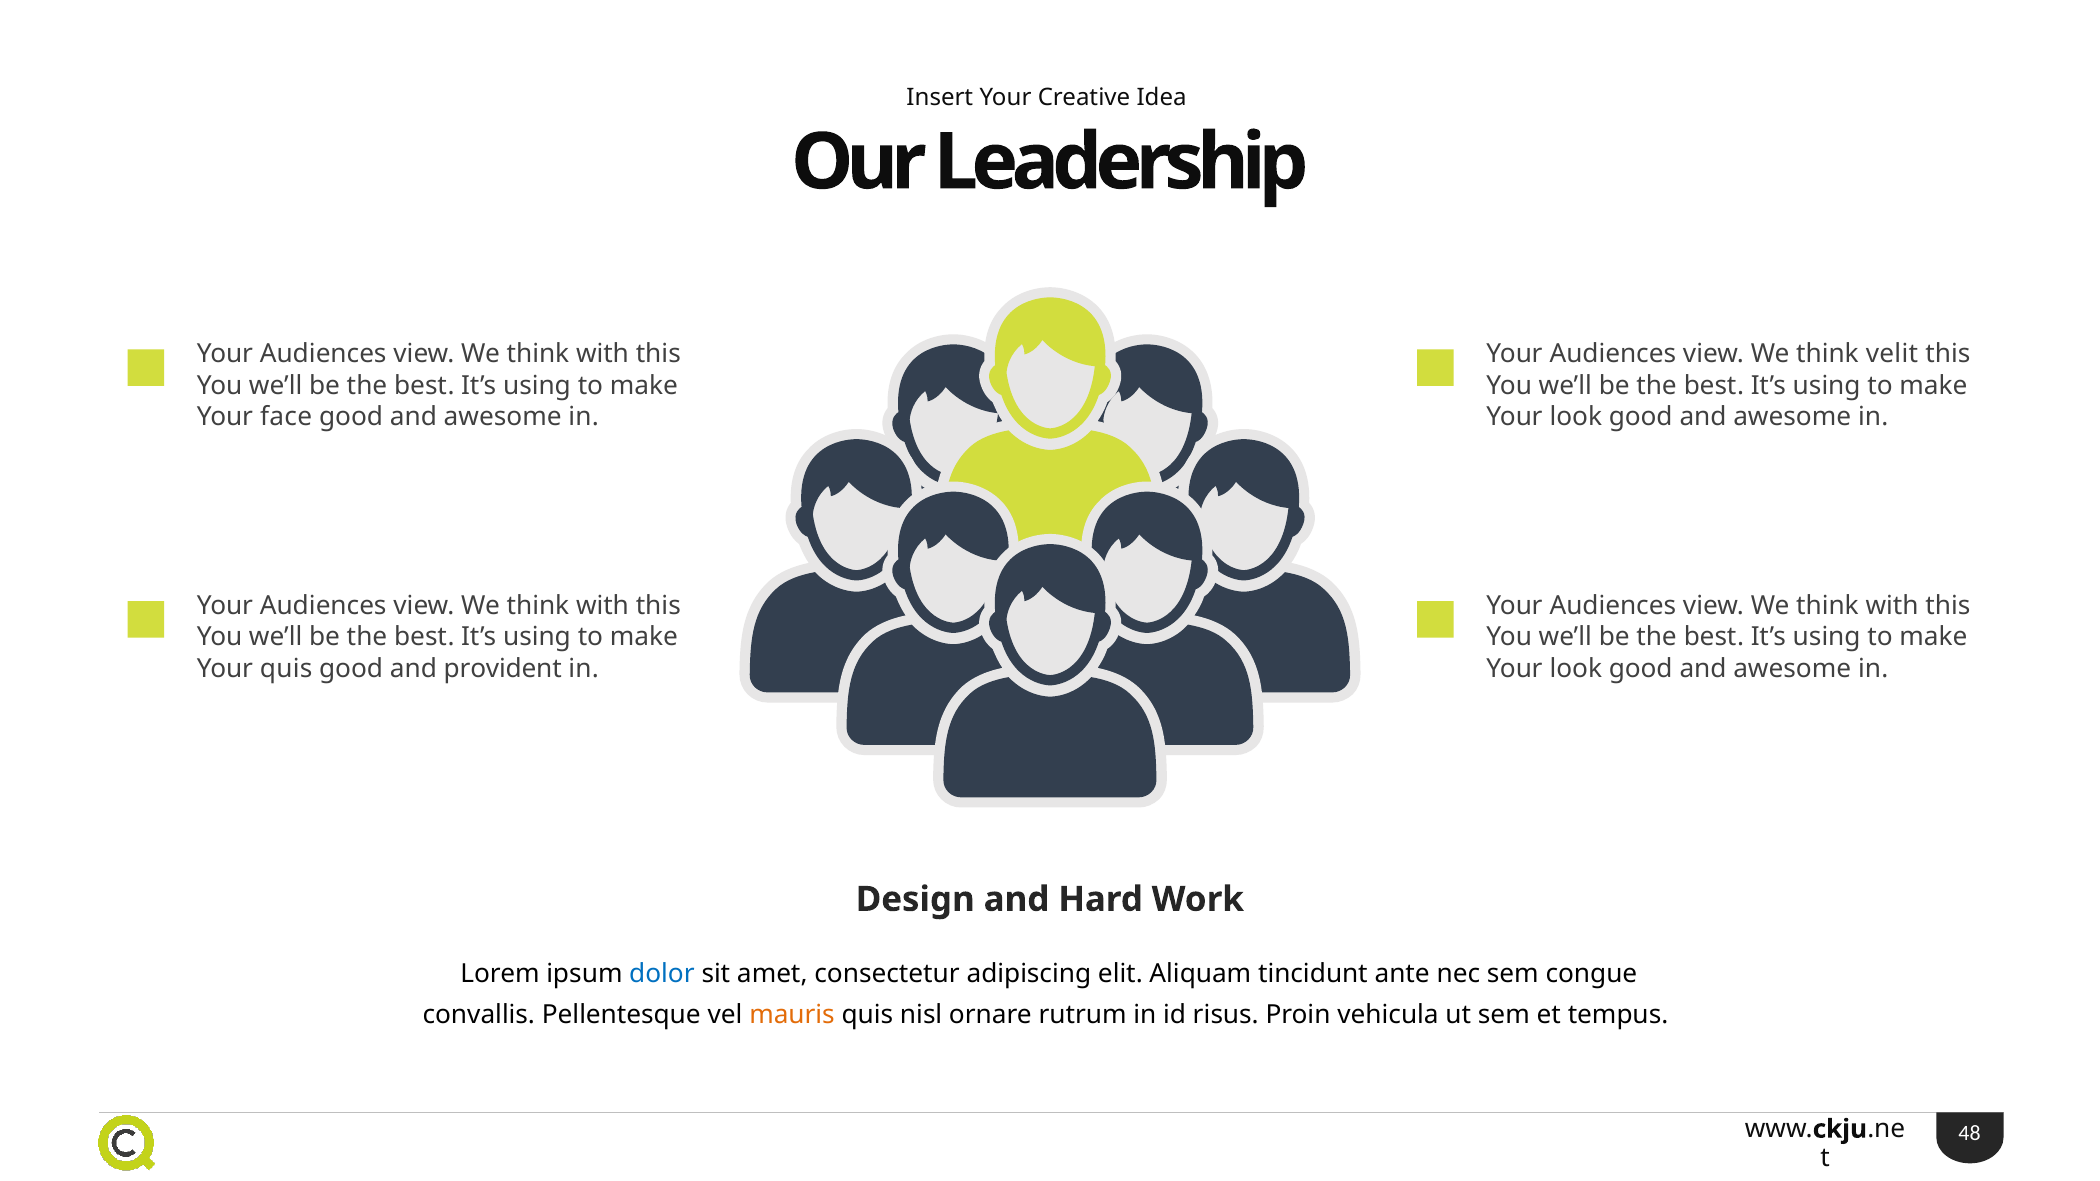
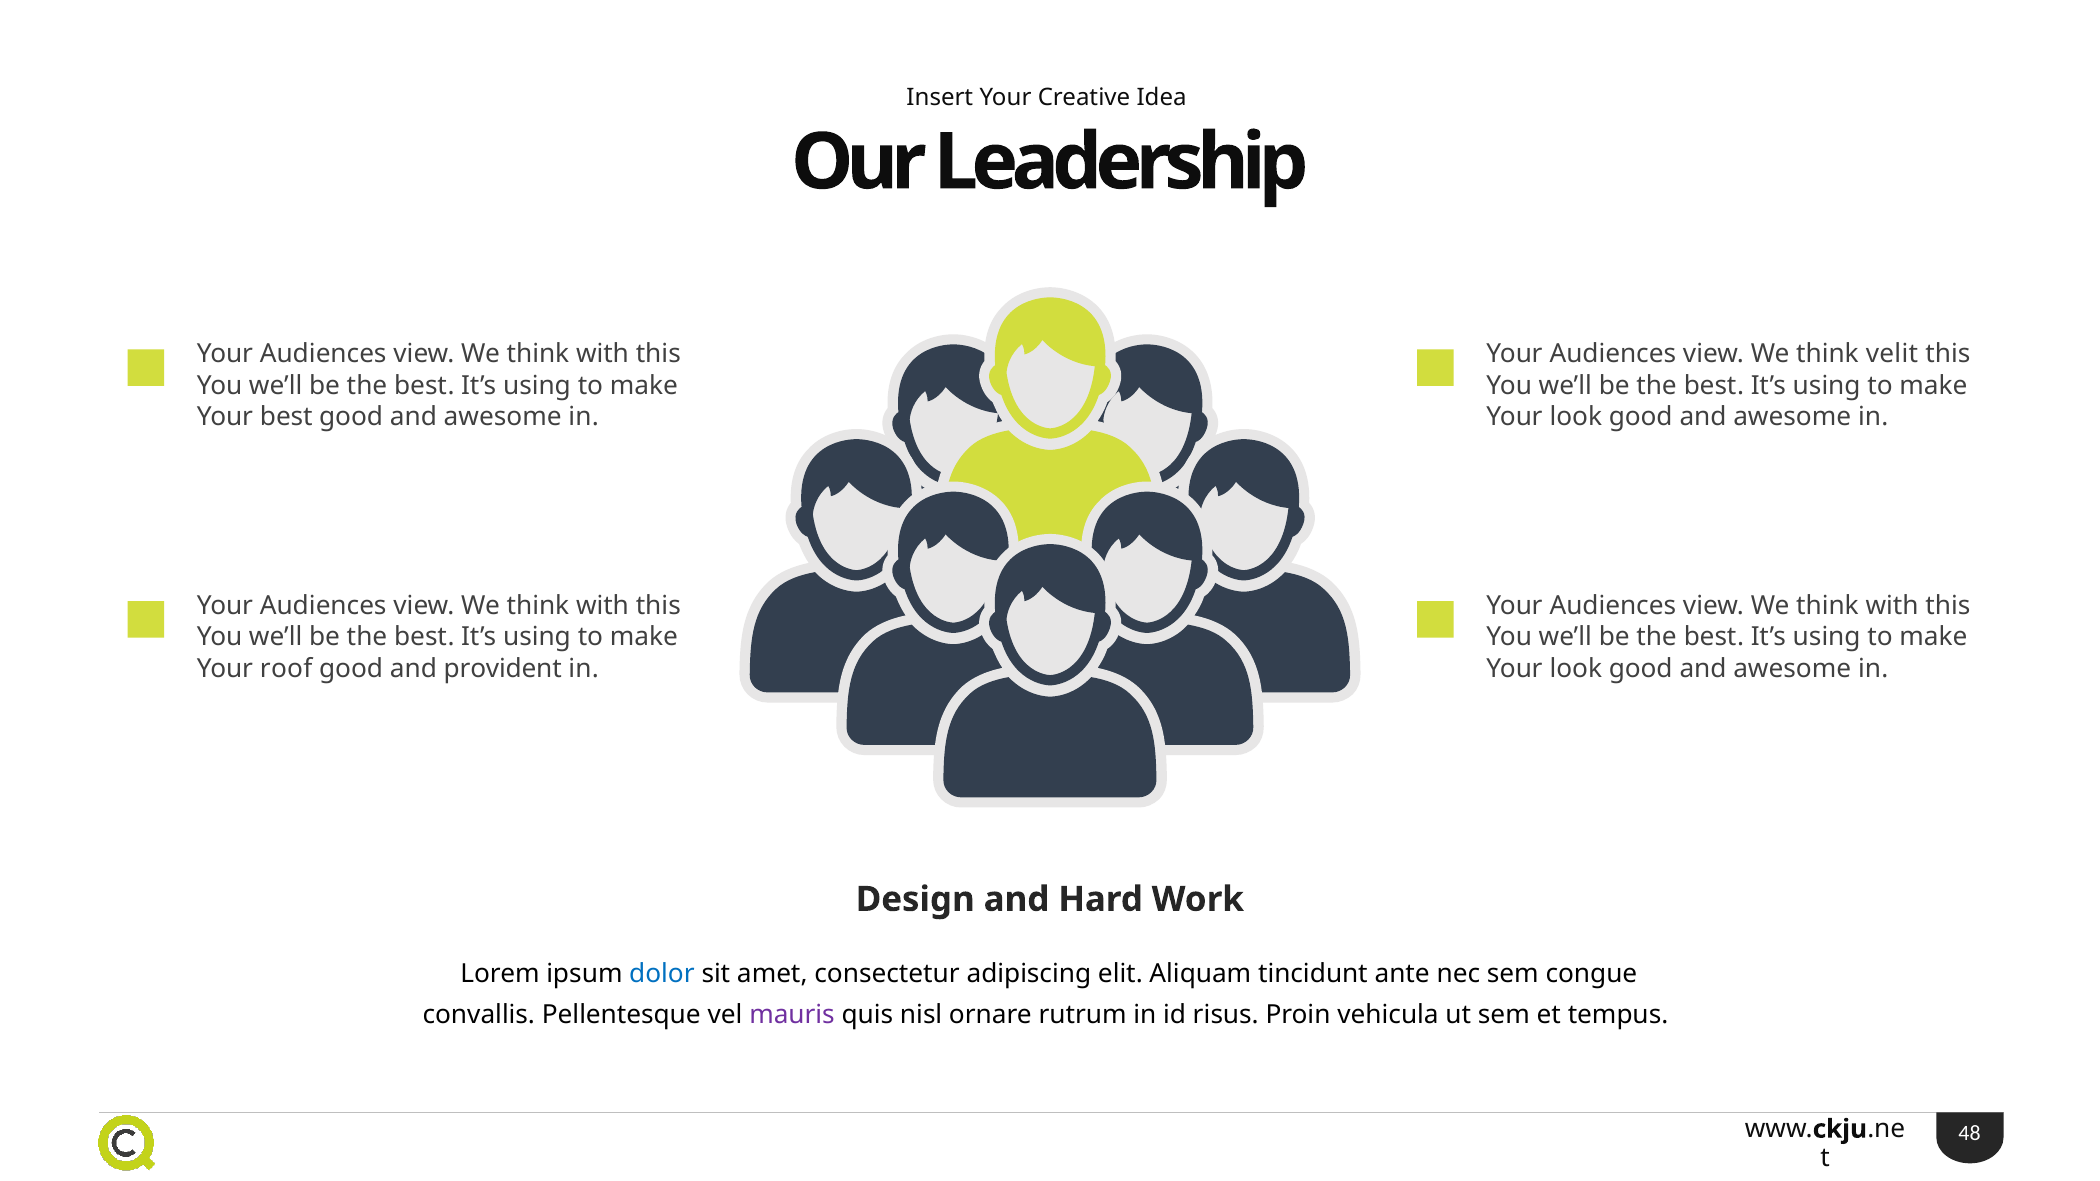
Your face: face -> best (286, 417)
Your quis: quis -> roof (286, 669)
mauris colour: orange -> purple (792, 1015)
